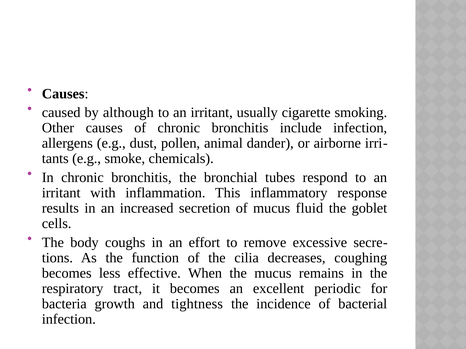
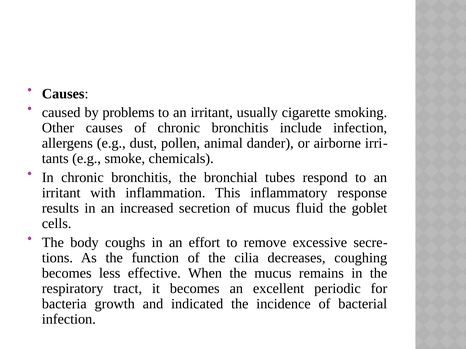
although: although -> problems (128, 113)
tightness: tightness -> indicated (197, 304)
